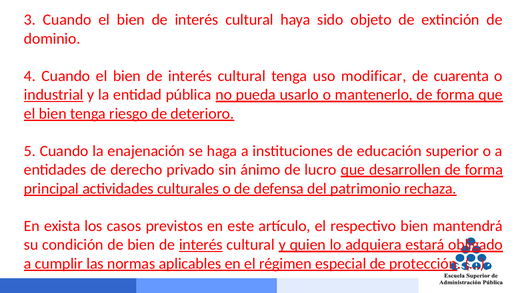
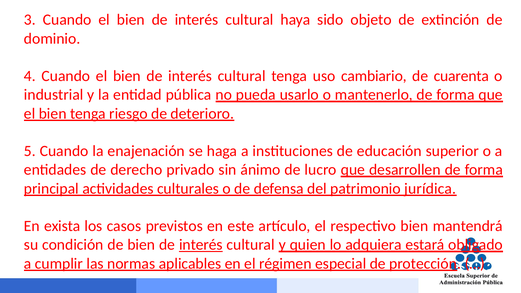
modificar: modificar -> cambiario (374, 76)
industrial underline: present -> none (54, 95)
rechaza: rechaza -> jurídica (430, 189)
